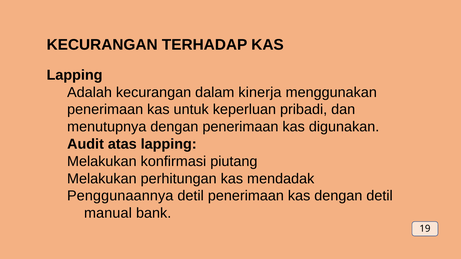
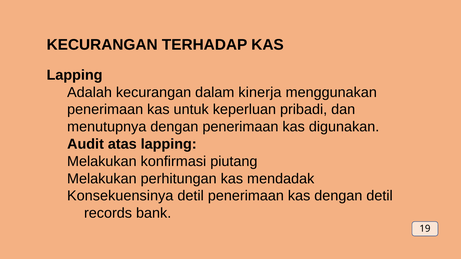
Penggunaannya: Penggunaannya -> Konsekuensinya (120, 196)
manual: manual -> records (108, 213)
